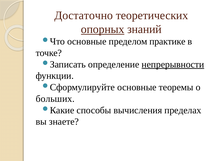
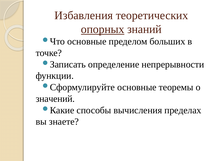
Достаточно: Достаточно -> Избавления (84, 15)
практике: практике -> больших (167, 41)
непрерывности underline: present -> none (173, 64)
больших: больших -> значений (55, 98)
